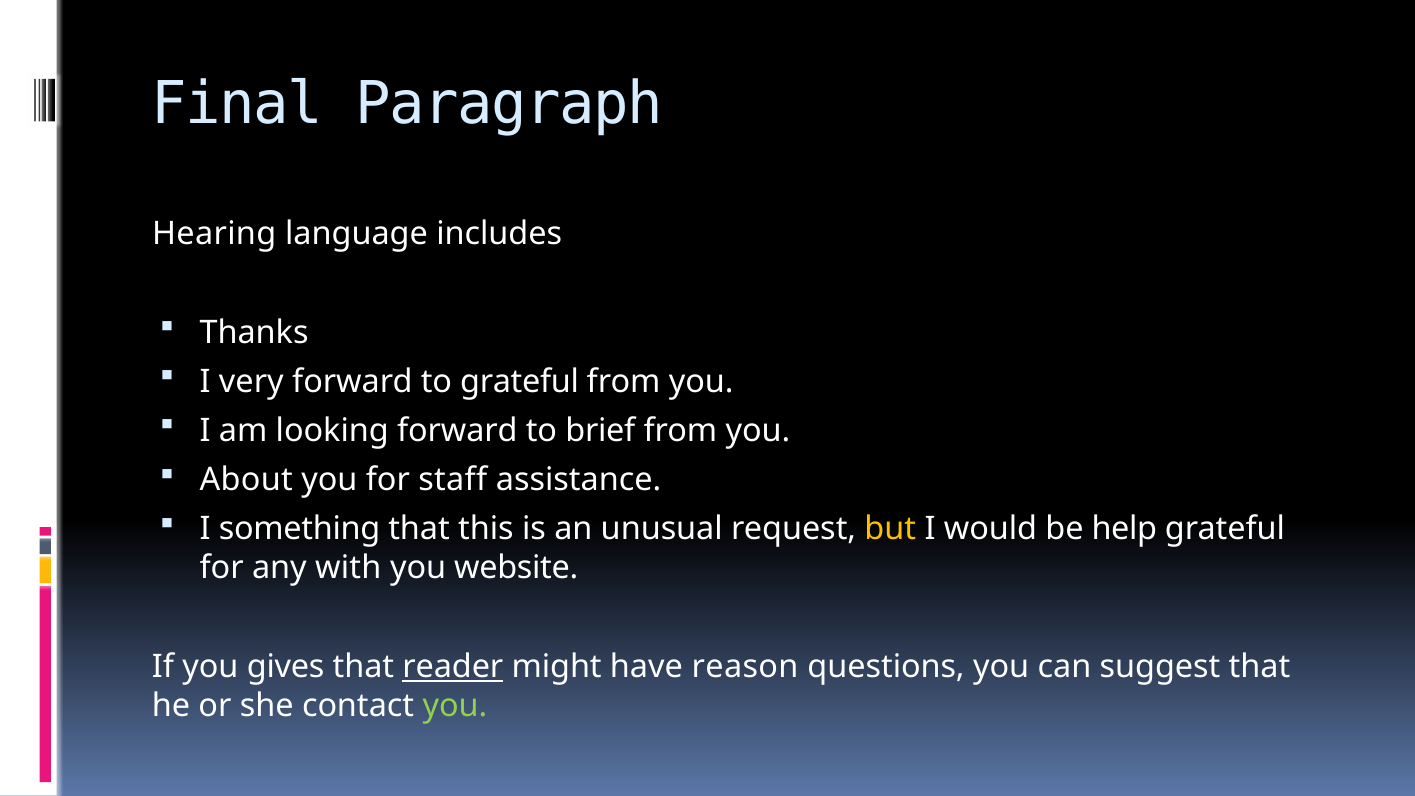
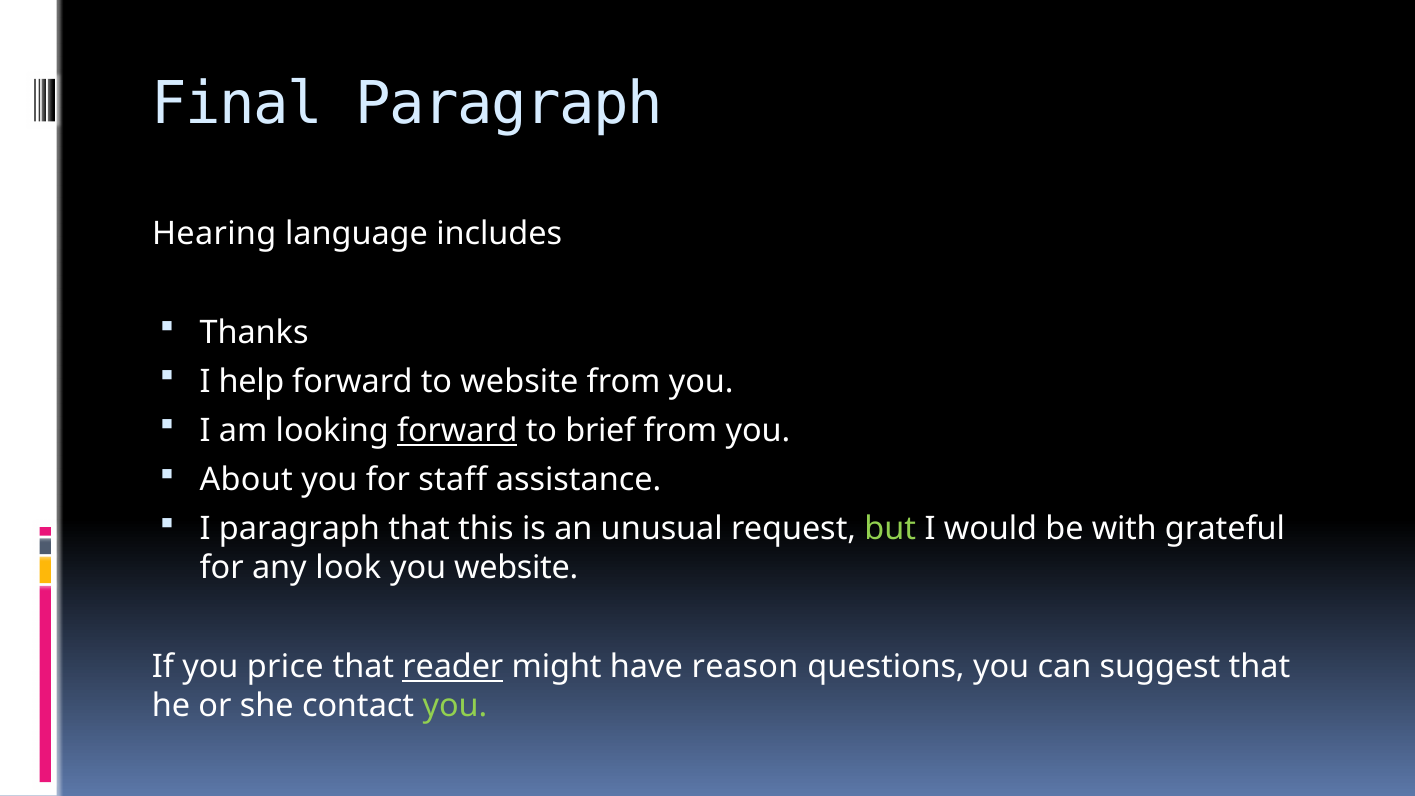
very: very -> help (252, 382)
to grateful: grateful -> website (519, 382)
forward underline: none -> present (457, 431)
I something: something -> paragraph (299, 529)
but colour: yellow -> light green (890, 529)
help: help -> with (1124, 529)
with: with -> look (348, 568)
gives: gives -> price (285, 667)
